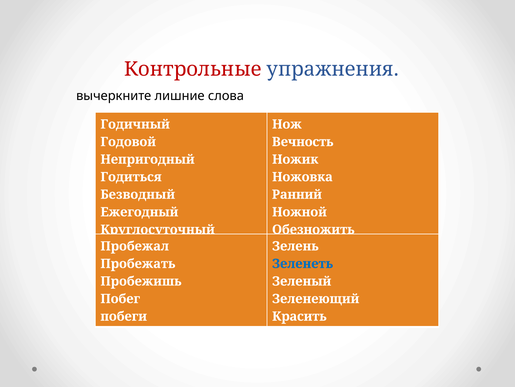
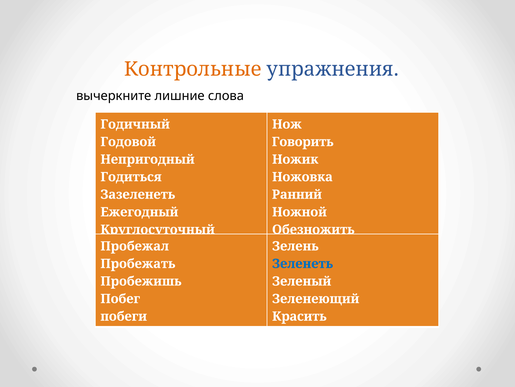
Контрольные colour: red -> orange (193, 69)
Вечность: Вечность -> Говорить (303, 142)
Безводный: Безводный -> Зазеленеть (138, 194)
